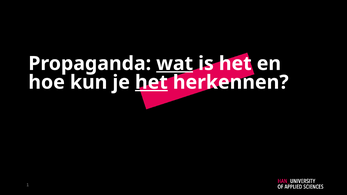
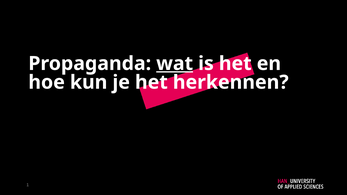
het underline: present -> none (151, 82)
